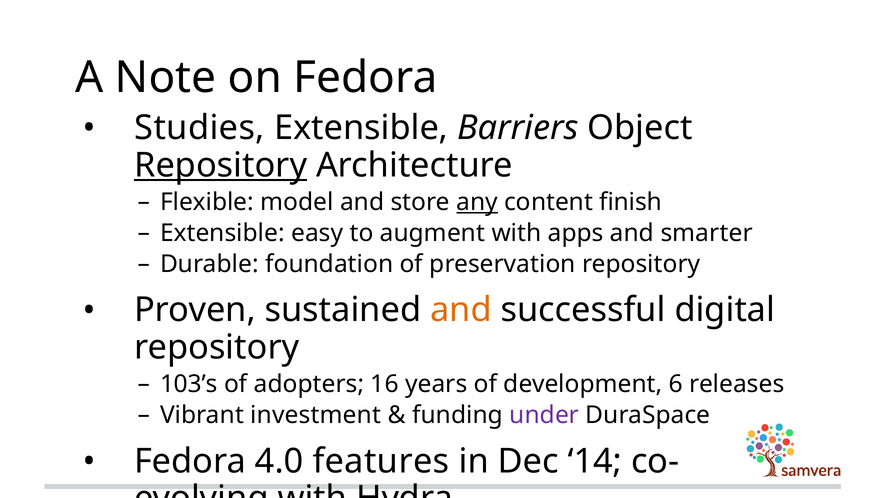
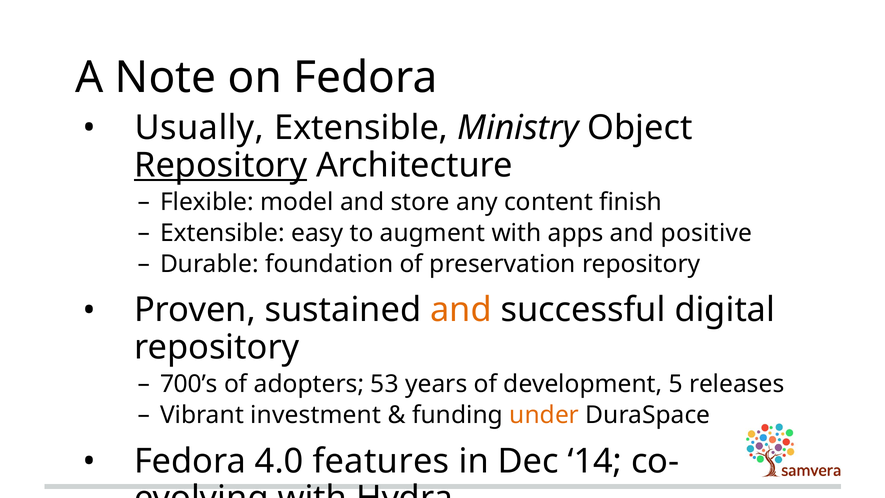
Studies: Studies -> Usually (199, 128)
Barriers: Barriers -> Ministry (518, 128)
any underline: present -> none (477, 202)
smarter: smarter -> positive (707, 233)
103’s: 103’s -> 700’s (189, 384)
16: 16 -> 53 (385, 384)
6: 6 -> 5 (676, 384)
under colour: purple -> orange (544, 415)
